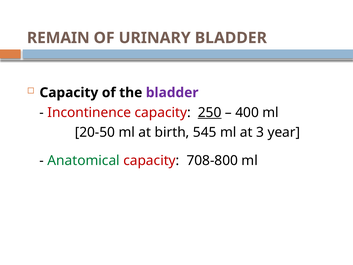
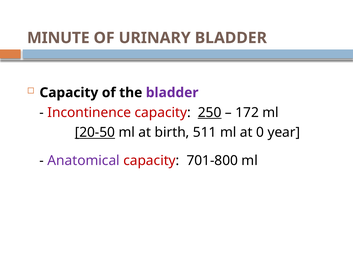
REMAIN: REMAIN -> MINUTE (58, 38)
400: 400 -> 172 (247, 112)
20-50 underline: none -> present (95, 132)
545: 545 -> 511 (205, 132)
3: 3 -> 0 (260, 132)
Anatomical colour: green -> purple (84, 160)
708-800: 708-800 -> 701-800 (212, 160)
